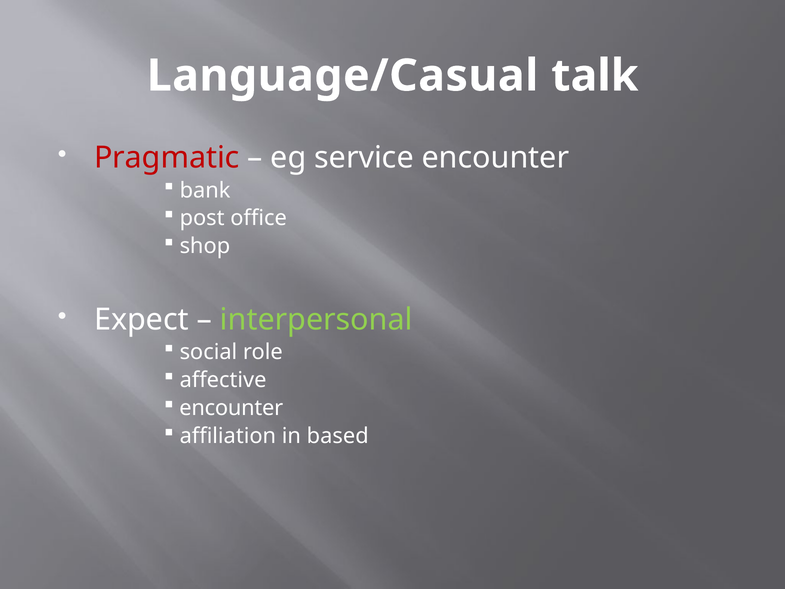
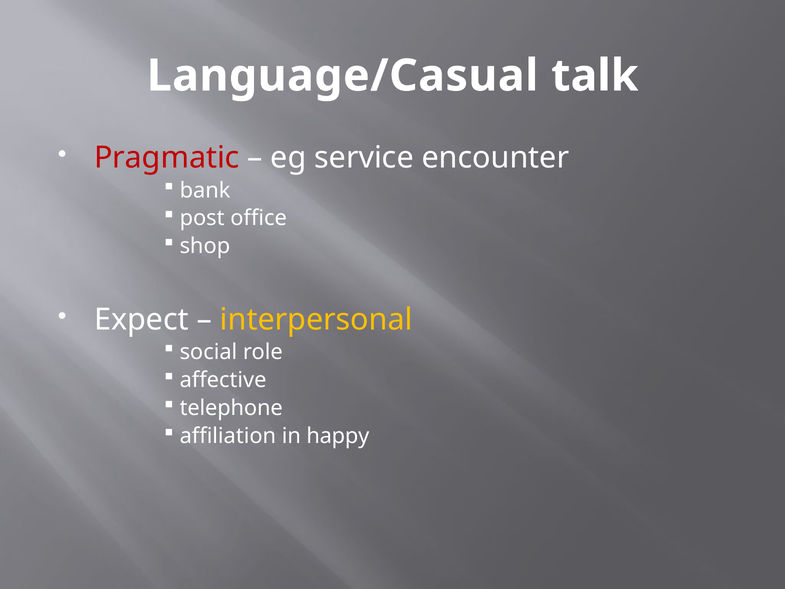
interpersonal colour: light green -> yellow (316, 319)
encounter: encounter -> telephone (231, 408)
based: based -> happy (338, 436)
